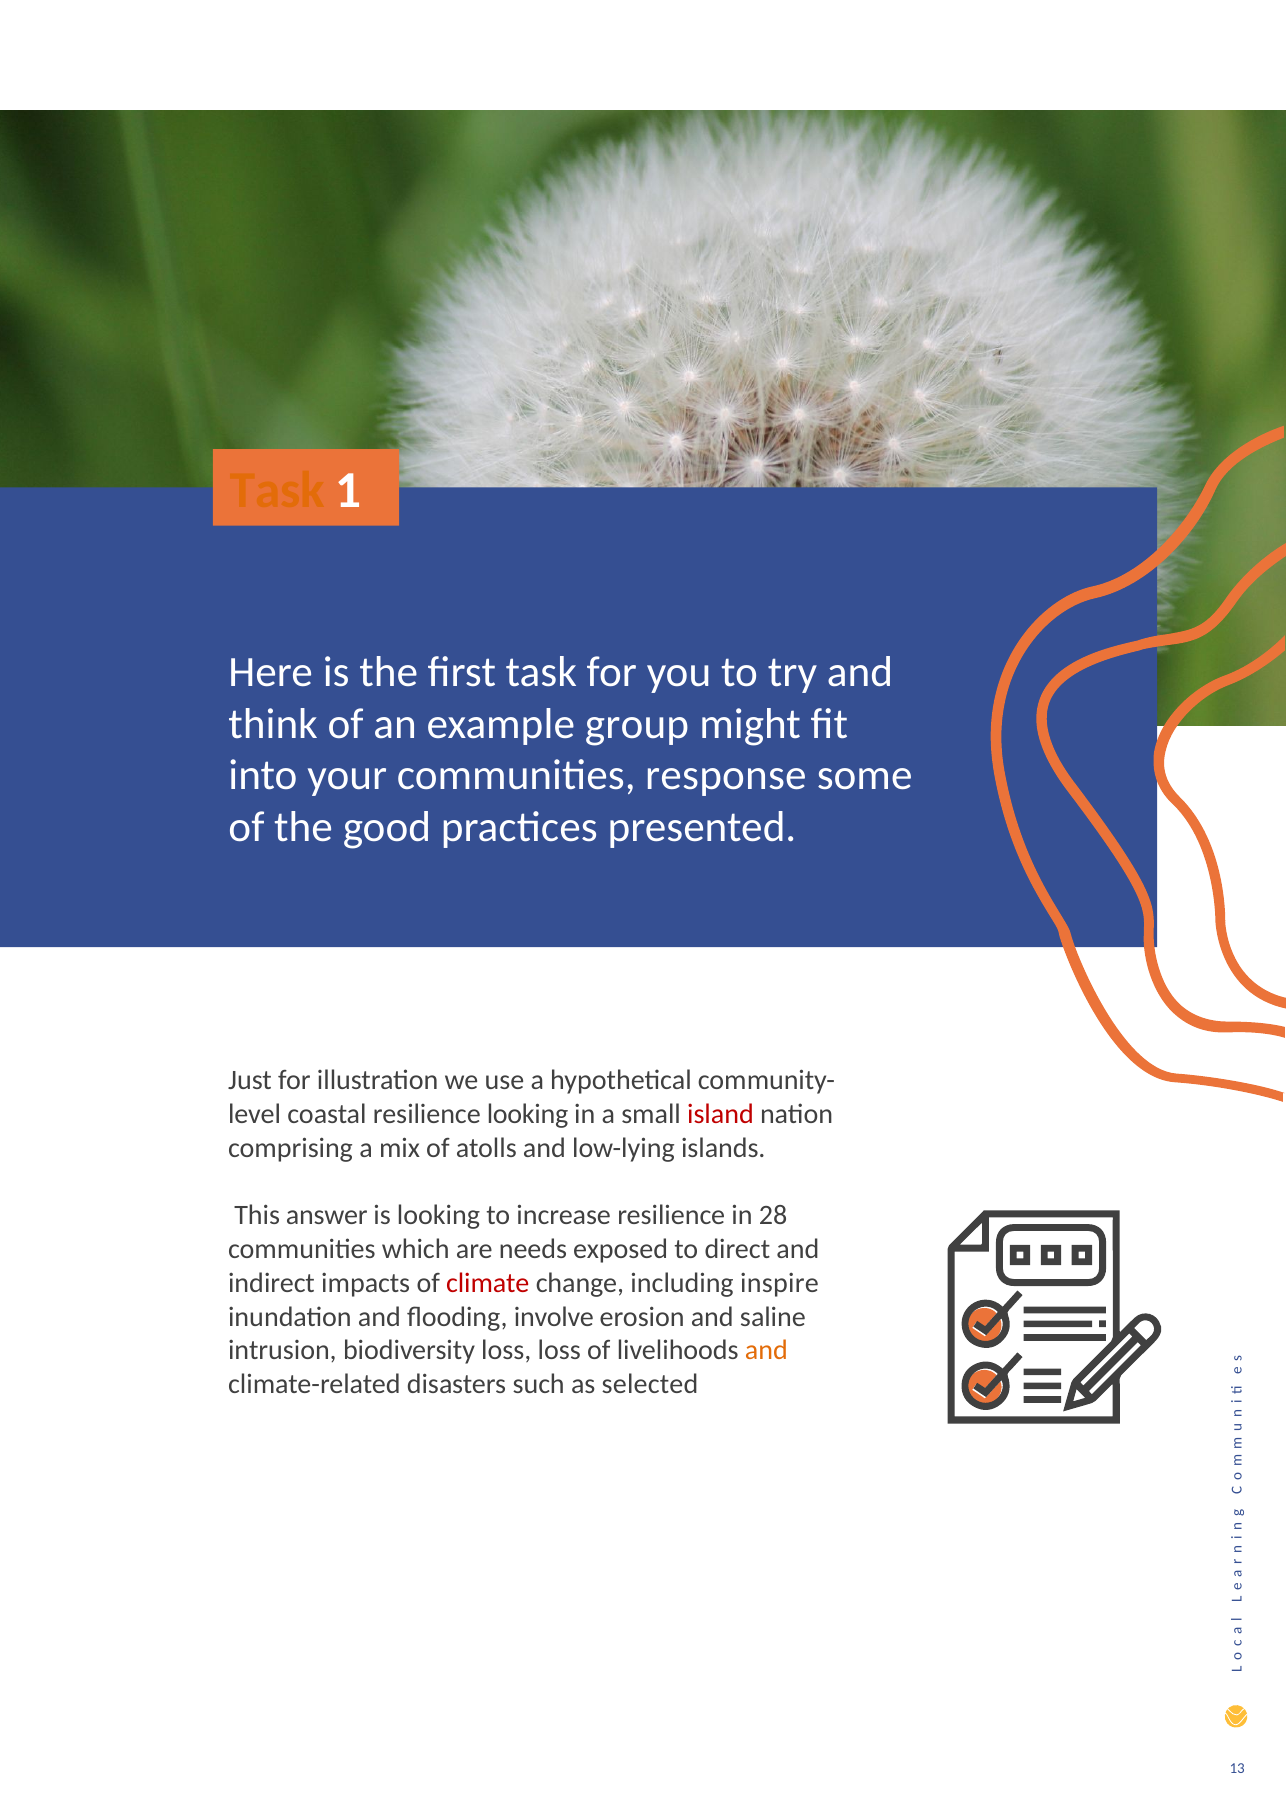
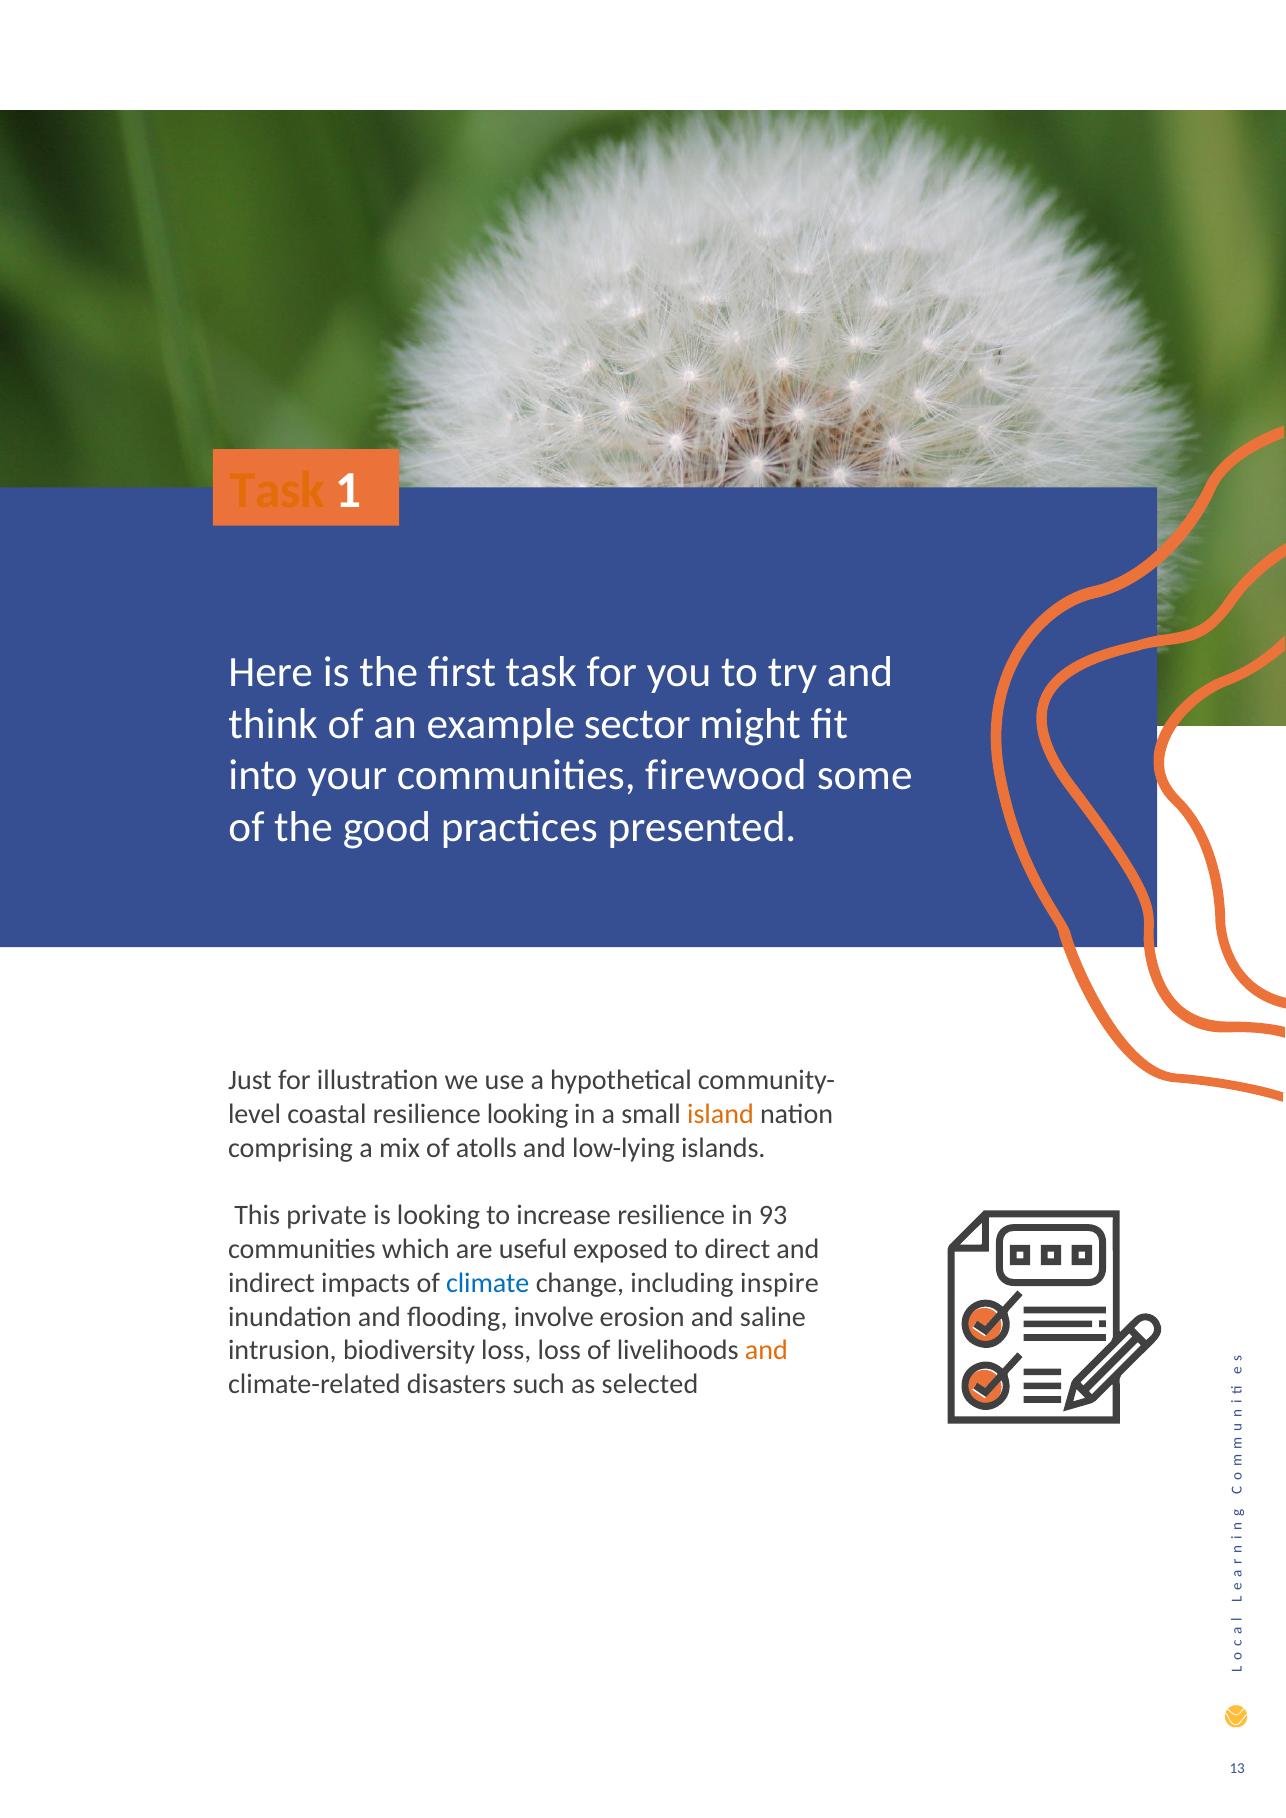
group: group -> sector (637, 724)
response: response -> firewood (726, 776)
island colour: red -> orange (720, 1115)
answer: answer -> private (327, 1216)
28: 28 -> 93 (773, 1216)
needs: needs -> useful (533, 1250)
climate colour: red -> blue (488, 1284)
